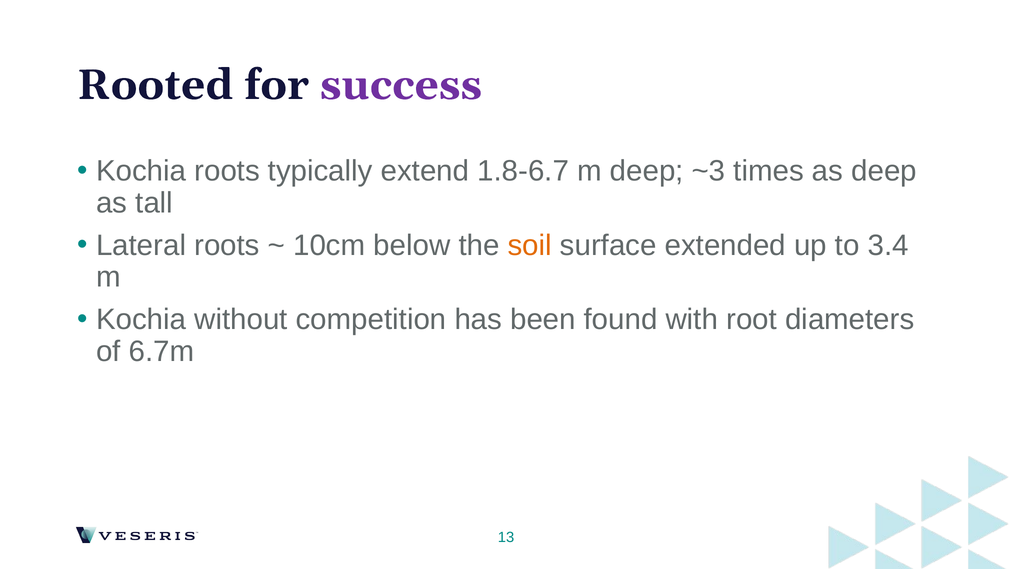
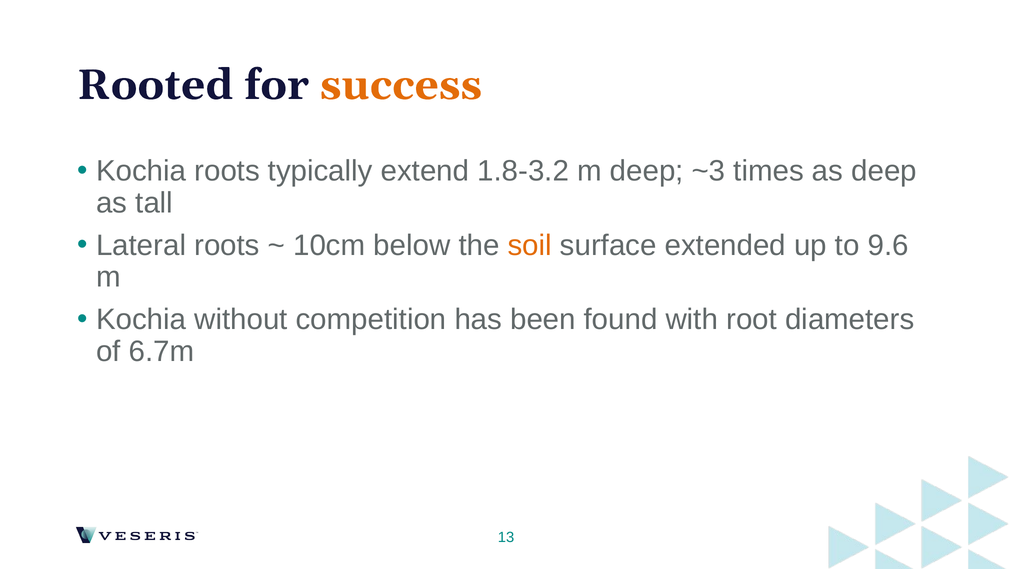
success colour: purple -> orange (401, 85)
1.8-6.7: 1.8-6.7 -> 1.8-3.2 (523, 171)
3.4: 3.4 -> 9.6 (888, 245)
